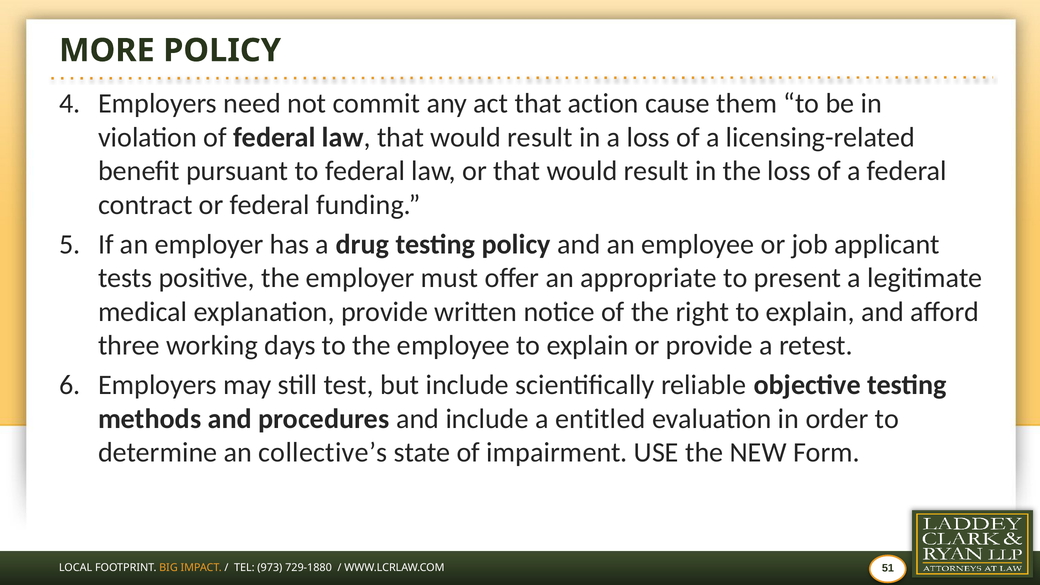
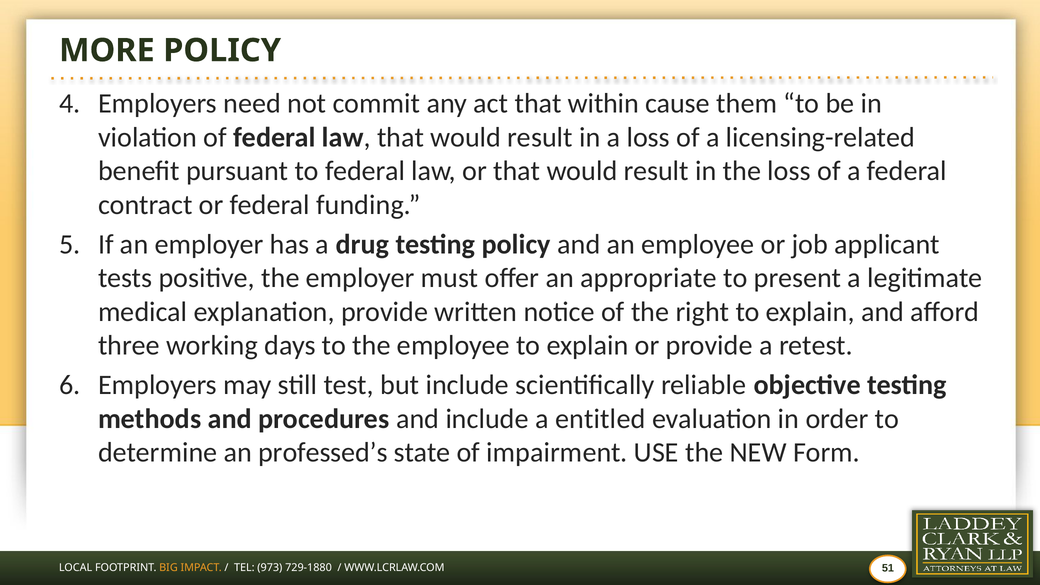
action: action -> within (603, 104)
collective’s: collective’s -> professed’s (323, 453)
